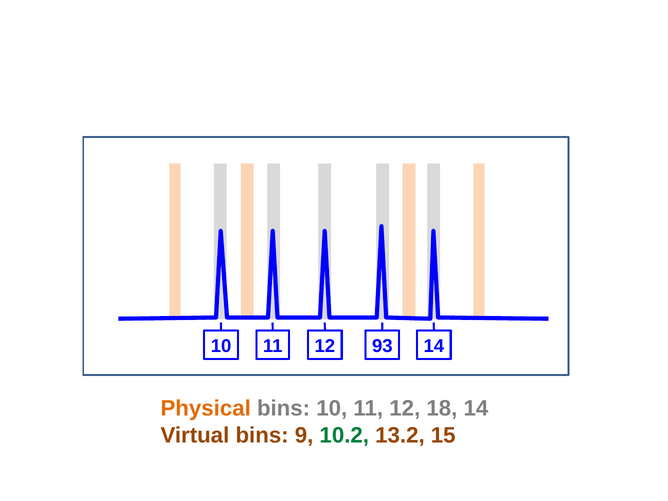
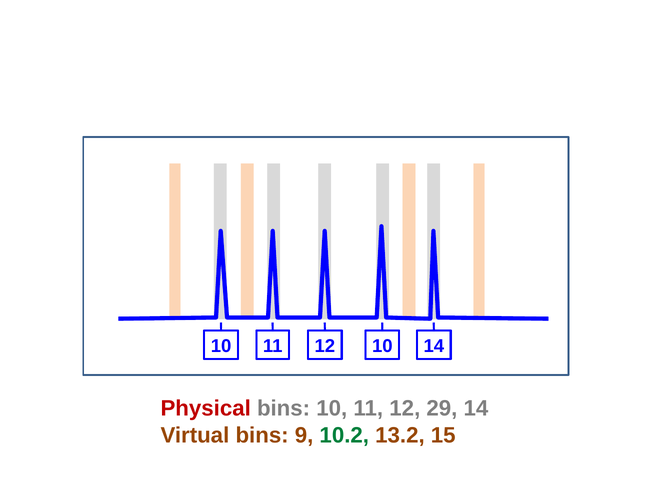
12 93: 93 -> 10 (382, 346)
Physical colour: orange -> red (206, 408)
18: 18 -> 29 (442, 408)
